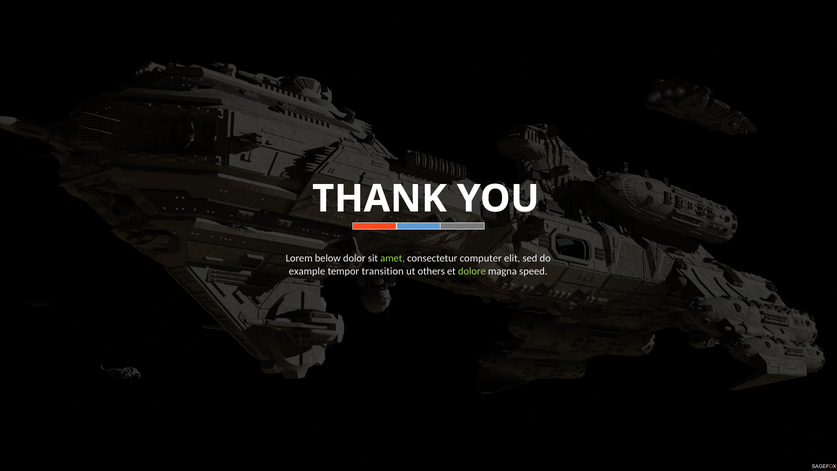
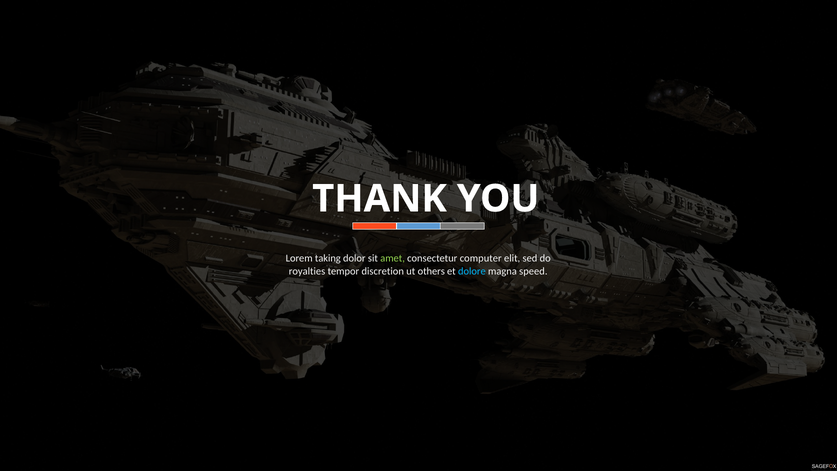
below: below -> taking (328, 258)
example: example -> royalties (307, 271)
transition: transition -> discretion (383, 271)
dolore colour: light green -> light blue (472, 271)
